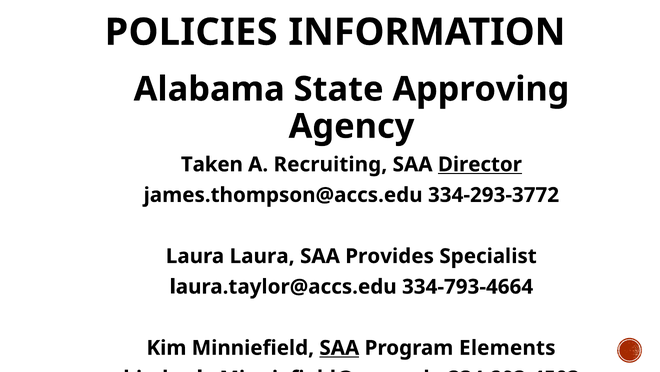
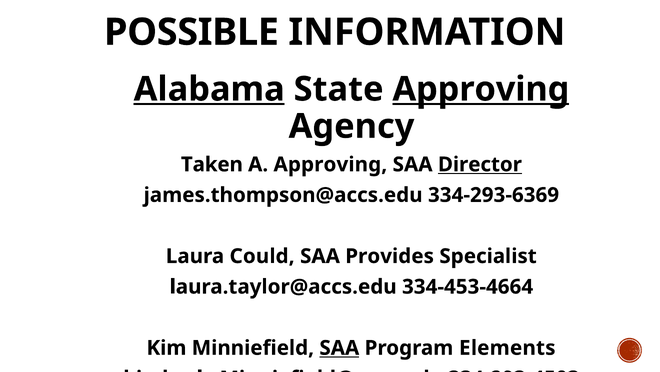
POLICIES: POLICIES -> POSSIBLE (191, 32)
Alabama underline: none -> present (209, 89)
Approving underline: none -> present (481, 89)
A Recruiting: Recruiting -> Approving (330, 164)
334-293-3772: 334-293-3772 -> 334-293-6369 (494, 195)
Laura Laura: Laura -> Could (262, 256)
334-793-4664: 334-793-4664 -> 334-453-4664 (468, 286)
